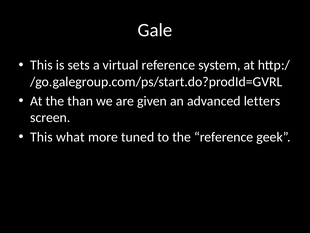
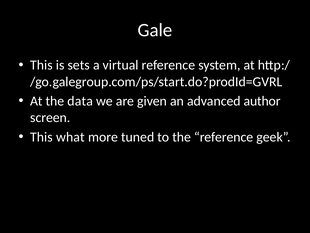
than: than -> data (80, 101)
letters: letters -> author (262, 101)
